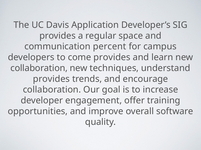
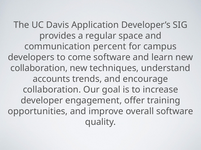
come provides: provides -> software (112, 58)
provides: provides -> accounts (51, 79)
